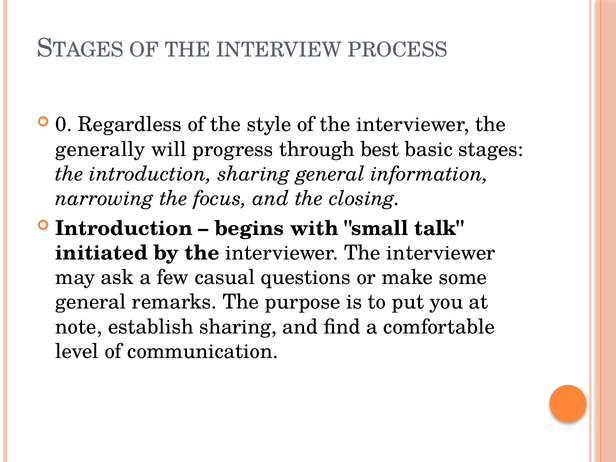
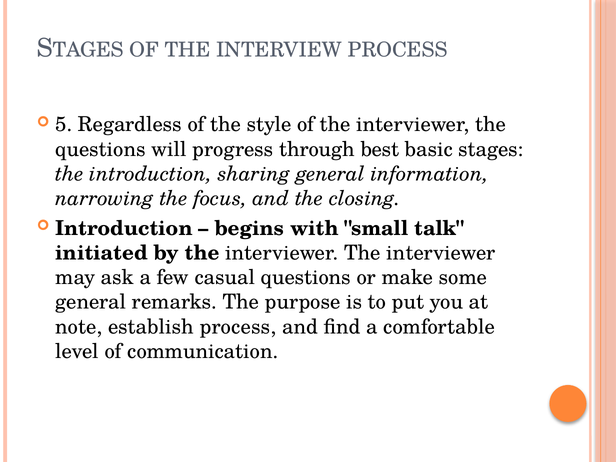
0: 0 -> 5 (64, 125)
generally: generally -> questions (100, 149)
establish sharing: sharing -> process (238, 327)
